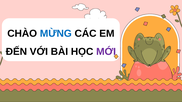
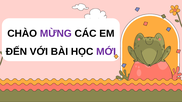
MỪNG colour: blue -> purple (56, 34)
